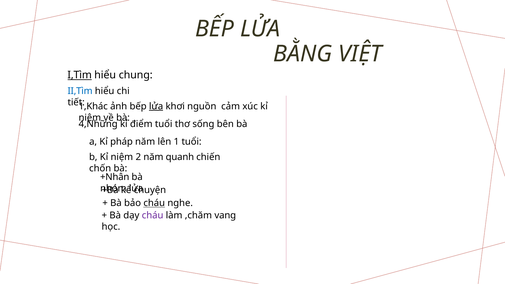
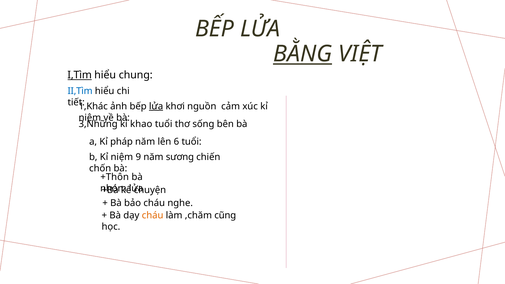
BẰNG underline: none -> present (303, 54)
4,Những: 4,Những -> 3,Những (98, 124)
điểm: điểm -> khao (141, 124)
1: 1 -> 6 (176, 142)
2: 2 -> 9 (138, 157)
quanh: quanh -> sương (180, 157)
+Nhân: +Nhân -> +Thôn (115, 177)
cháu underline: present -> none (154, 203)
cháu colour: purple -> orange (153, 215)
vang: vang -> cũng (225, 215)
